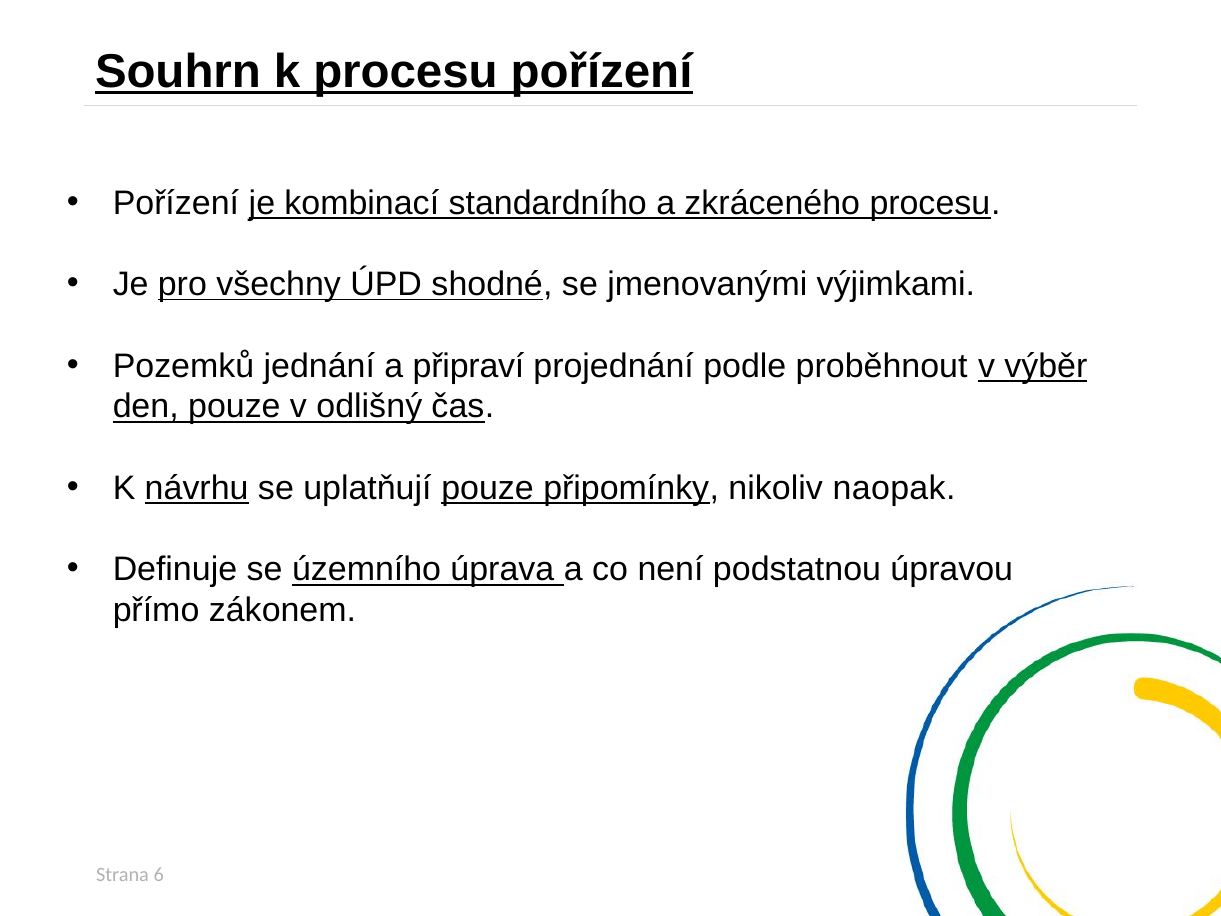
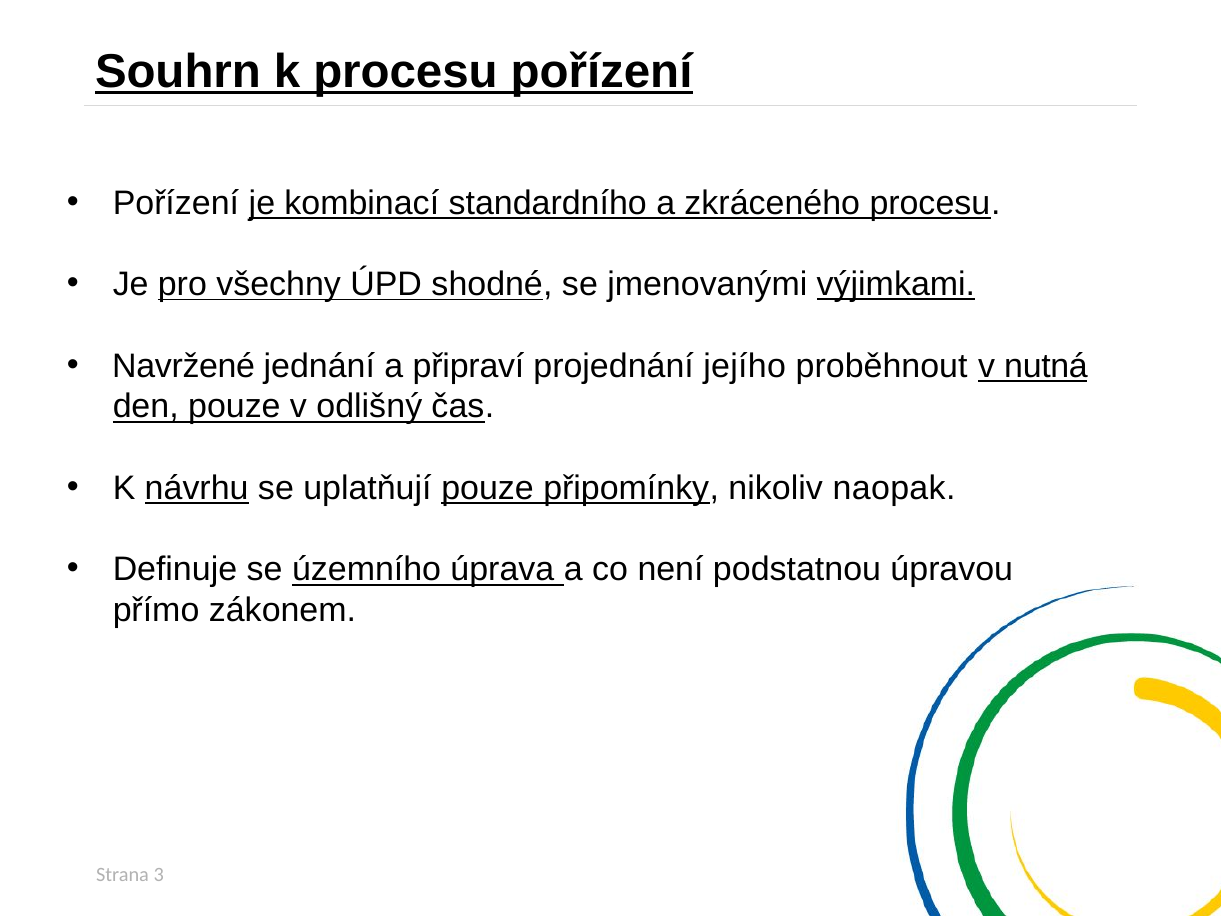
výjimkami underline: none -> present (896, 284)
Pozemků: Pozemků -> Navržené (184, 366)
podle: podle -> jejího (745, 366)
výběr: výběr -> nutná (1046, 366)
6: 6 -> 3 (159, 874)
